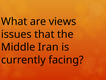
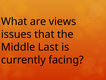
Iran: Iran -> Last (48, 47)
